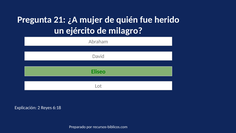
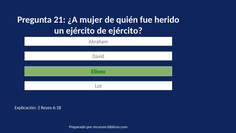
de milagro: milagro -> ejército (125, 31)
